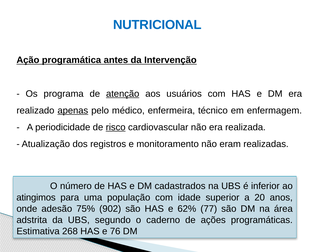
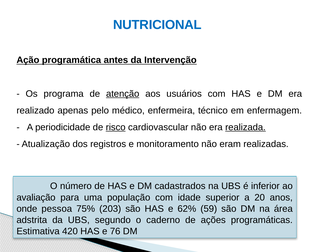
apenas underline: present -> none (73, 111)
realizada underline: none -> present (245, 127)
atingimos: atingimos -> avaliação (36, 198)
adesão: adesão -> pessoa (57, 209)
902: 902 -> 203 (110, 209)
77: 77 -> 59 (209, 209)
268: 268 -> 420 (70, 231)
